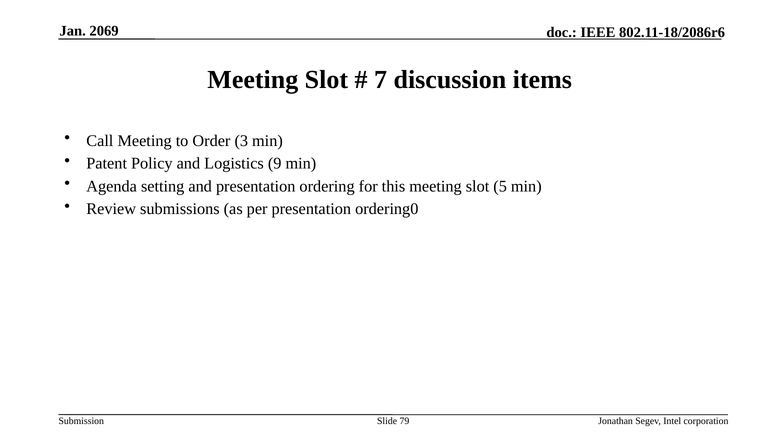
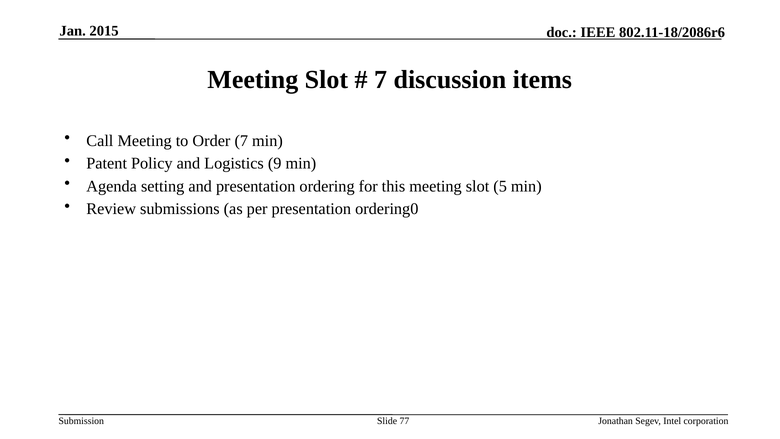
2069: 2069 -> 2015 (104, 31)
Order 3: 3 -> 7 (241, 141)
79: 79 -> 77 (404, 421)
